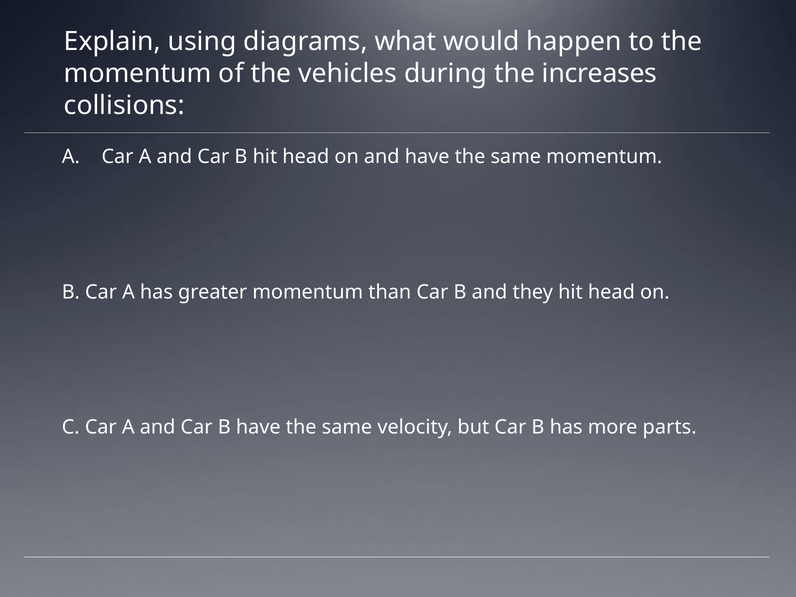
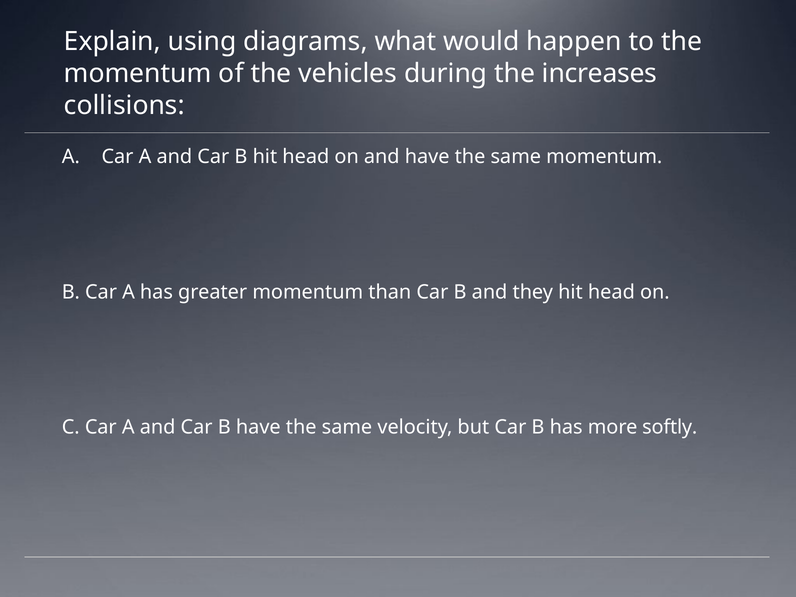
parts: parts -> softly (670, 427)
